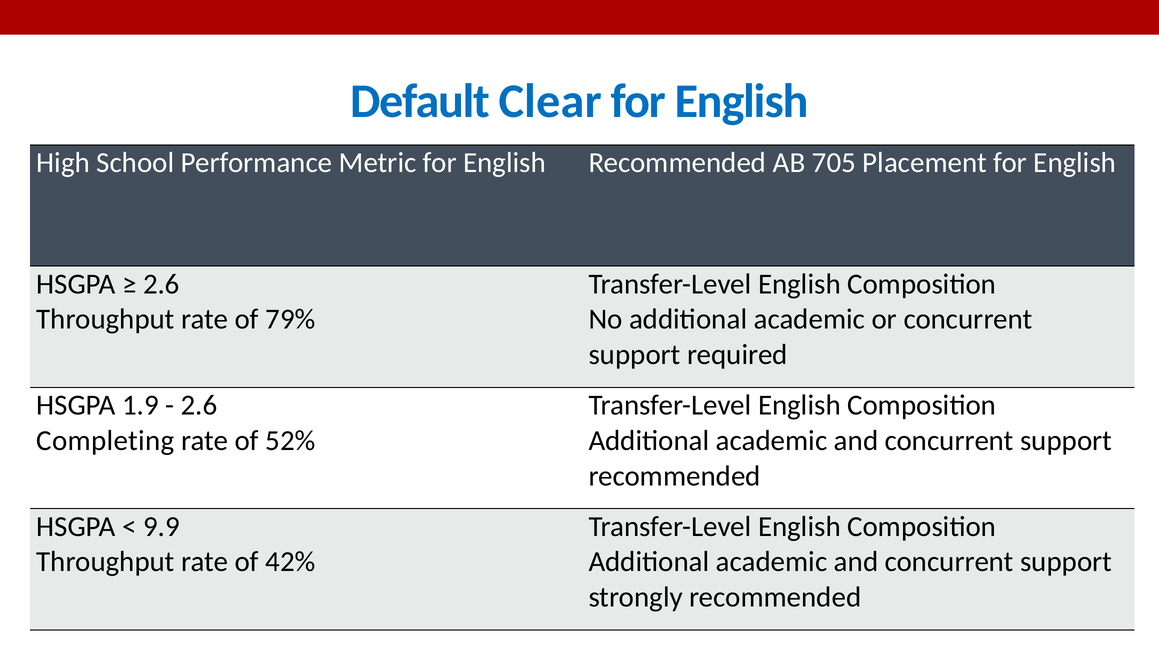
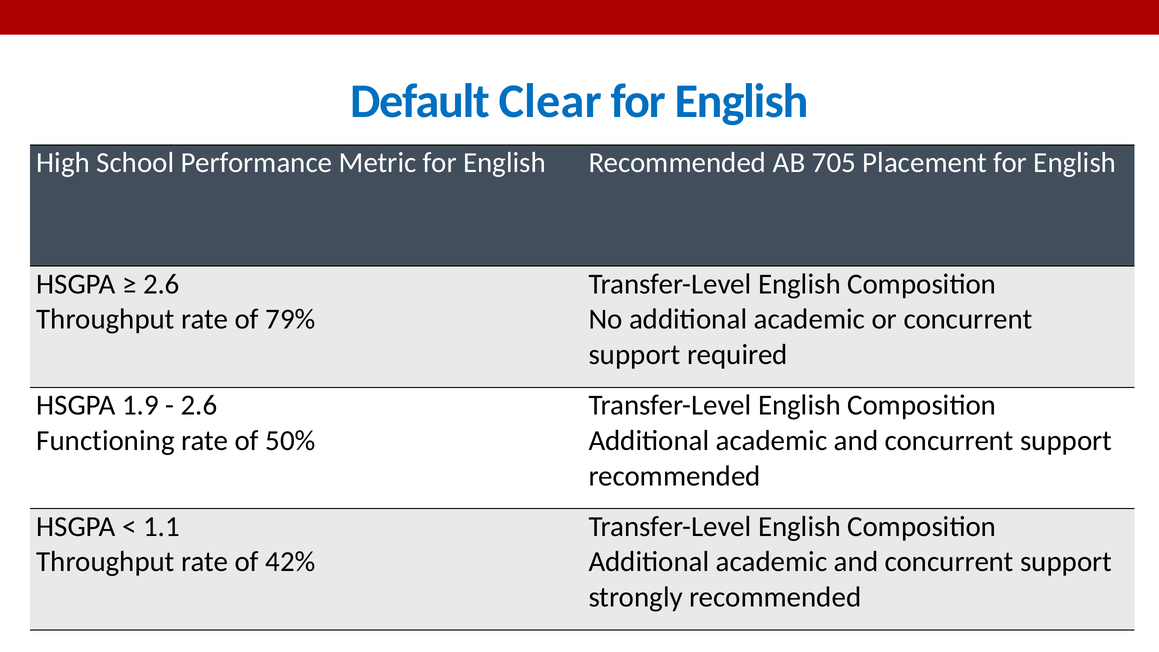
Completing: Completing -> Functioning (106, 441)
52%: 52% -> 50% (290, 441)
9.9: 9.9 -> 1.1 (161, 526)
